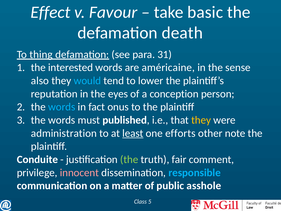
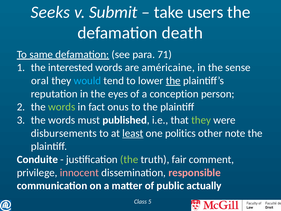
Effect: Effect -> Seeks (50, 12)
Favour: Favour -> Submit (113, 12)
basic: basic -> users (205, 12)
thing: thing -> same (41, 54)
31: 31 -> 71 (165, 54)
also: also -> oral (40, 81)
the underline: none -> present (173, 81)
words colour: light blue -> light green (62, 107)
they colour: yellow -> light green (201, 120)
administration: administration -> disbursements (64, 133)
efforts: efforts -> politics (180, 133)
responsible colour: light blue -> pink (195, 172)
asshole: asshole -> actually (204, 186)
